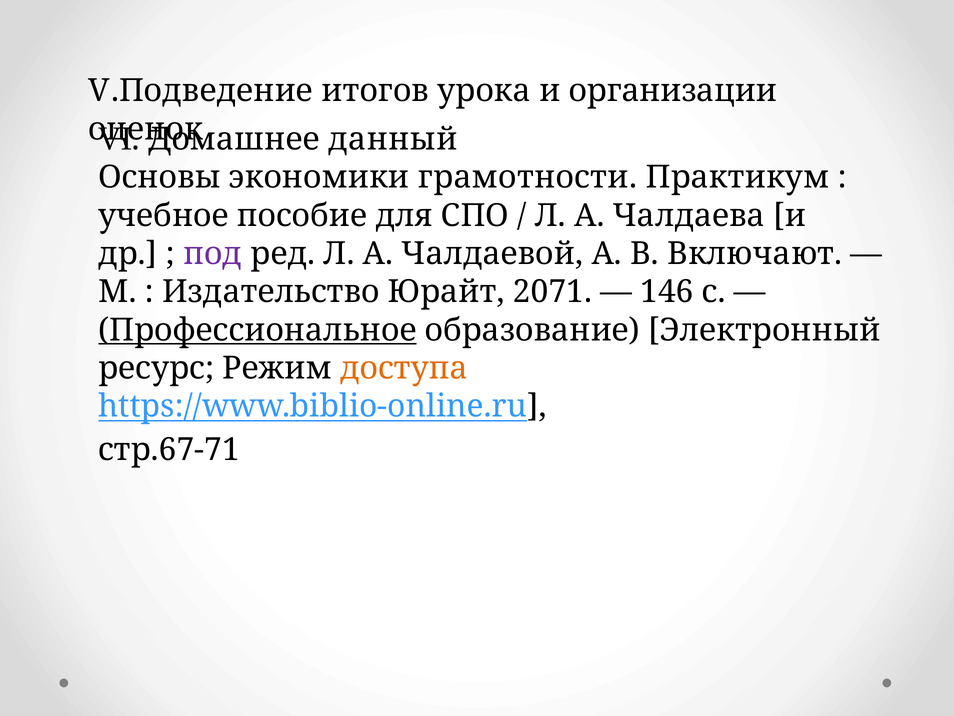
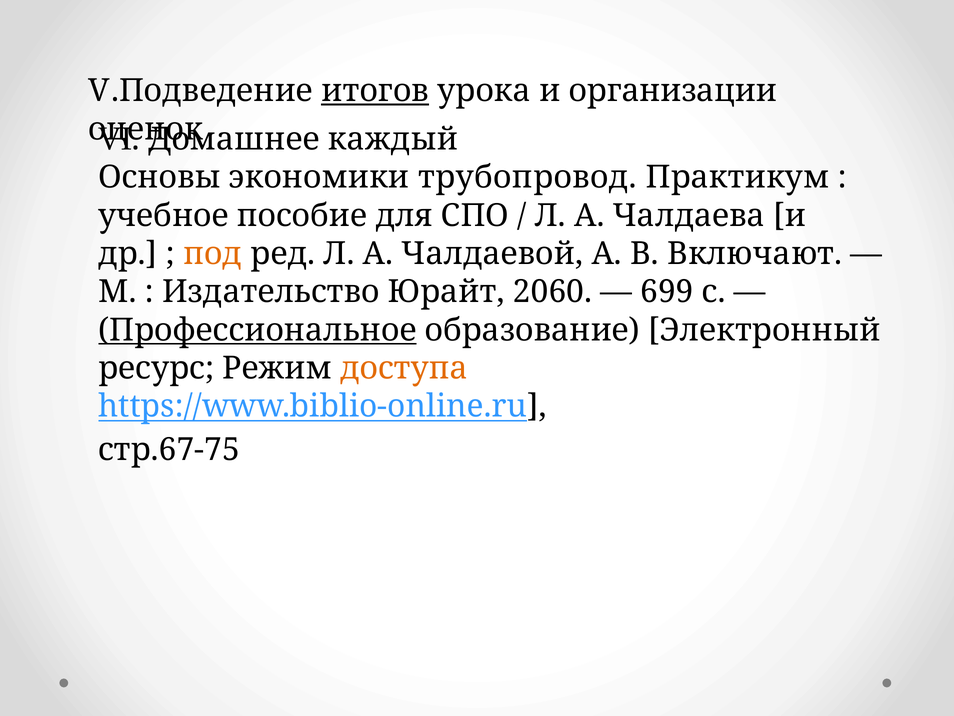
итогов underline: none -> present (375, 91)
данный: данный -> каждый (393, 139)
грамотности: грамотности -> трубопровод (527, 177)
под colour: purple -> orange (213, 254)
2071: 2071 -> 2060 (553, 292)
146: 146 -> 699 (667, 292)
стр.67-71: стр.67-71 -> стр.67-75 (169, 450)
